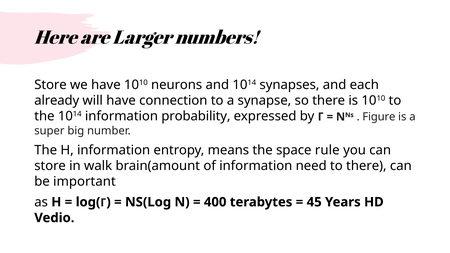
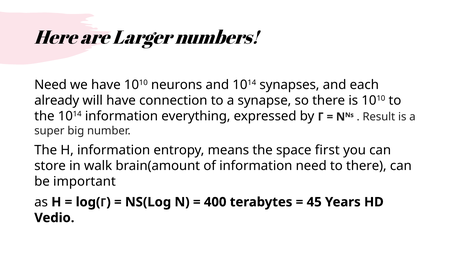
Store: Store -> Need (51, 85)
probability: probability -> everything (196, 116)
Figure: Figure -> Result (379, 117)
rule: rule -> first (327, 150)
